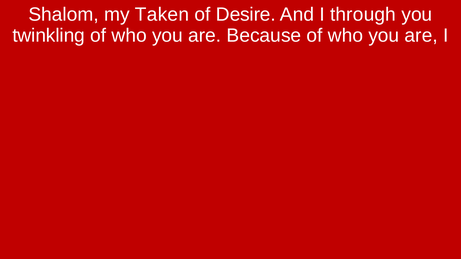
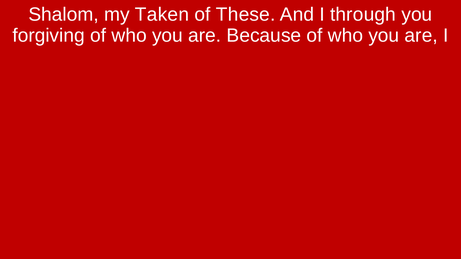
Desire: Desire -> These (246, 15)
twinkling: twinkling -> forgiving (49, 35)
